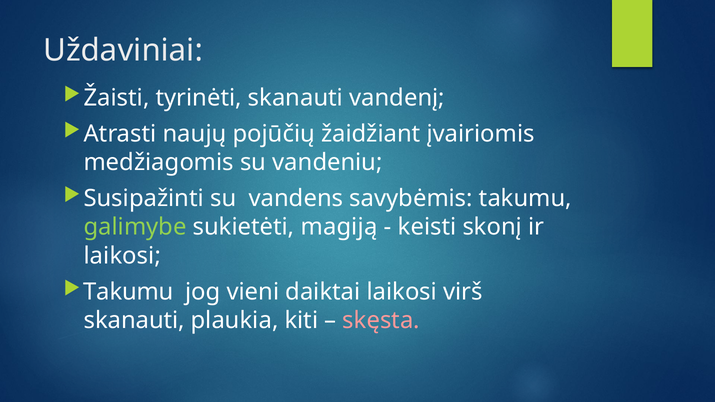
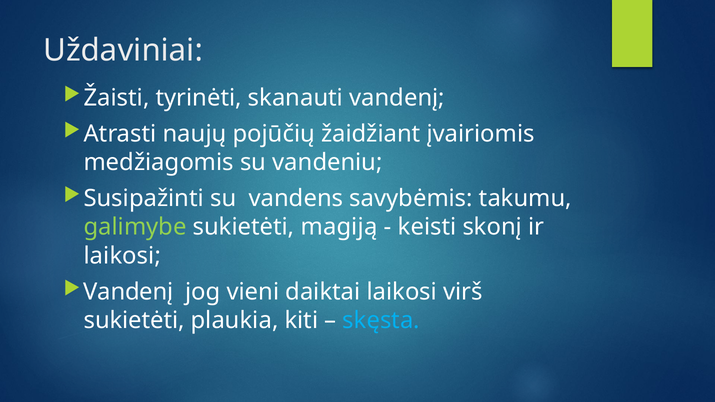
Takumu: Takumu -> Vandenį (128, 292)
skanauti: skanauti -> sukietėti (134, 320)
skęsta colour: pink -> light blue (381, 320)
